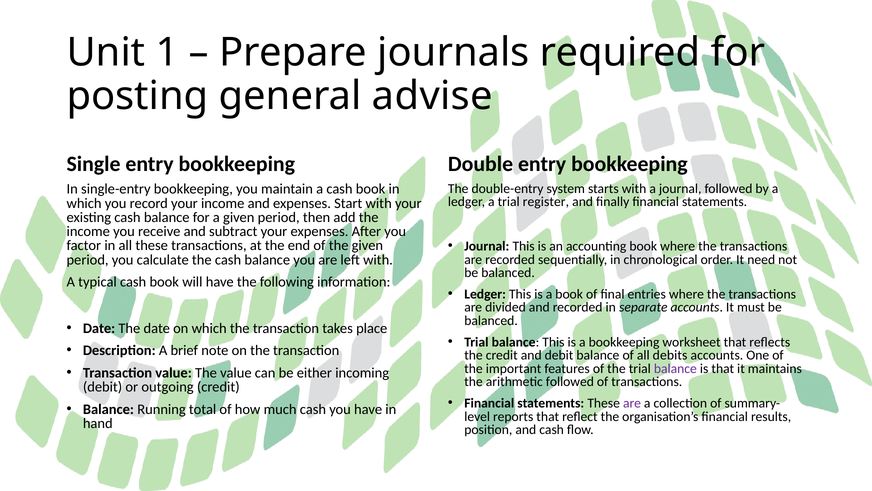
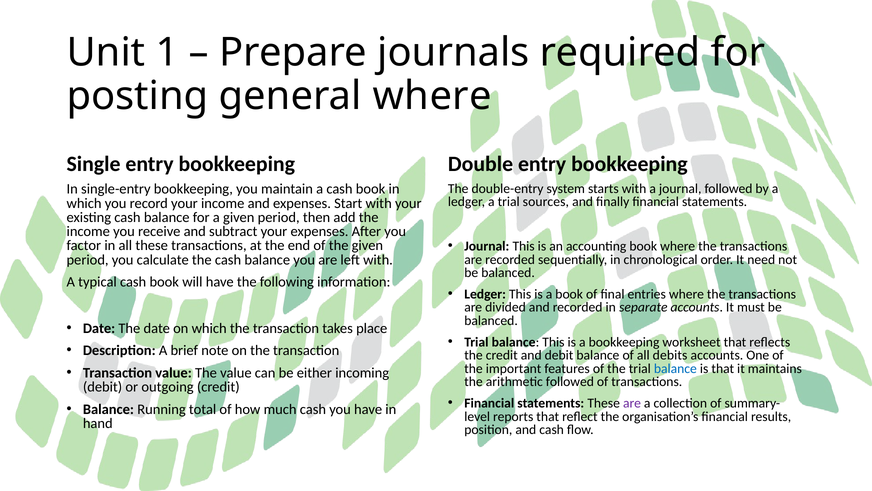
general advise: advise -> where (432, 96)
register: register -> sources (546, 202)
balance colour: purple -> blue (675, 368)
